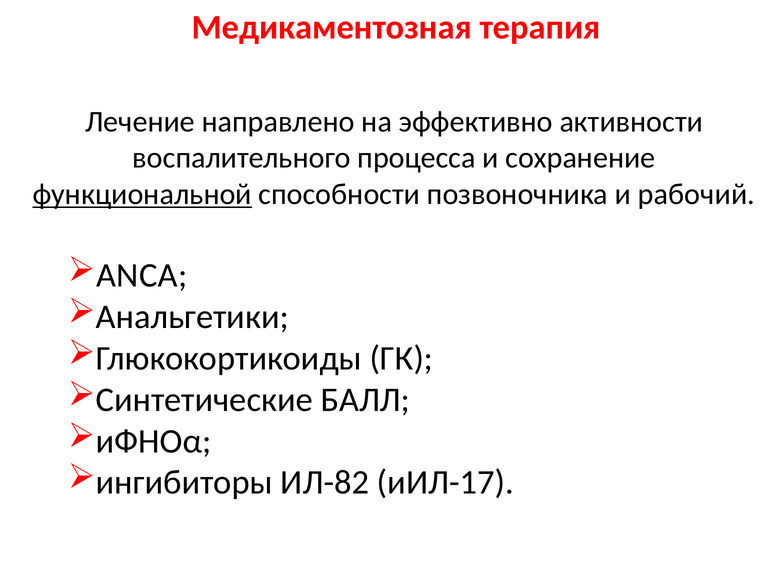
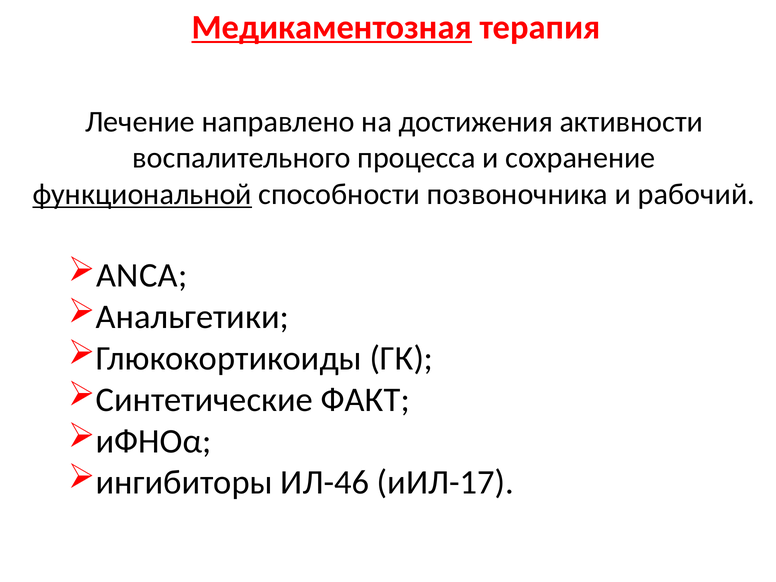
Медикаментозная underline: none -> present (332, 27)
эффективно: эффективно -> достижения (476, 122)
БАЛЛ: БАЛЛ -> ФАКТ (365, 400)
ИЛ-82: ИЛ-82 -> ИЛ-46 (325, 483)
